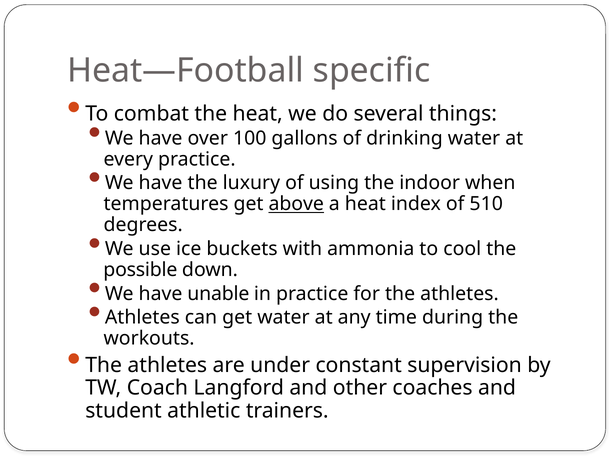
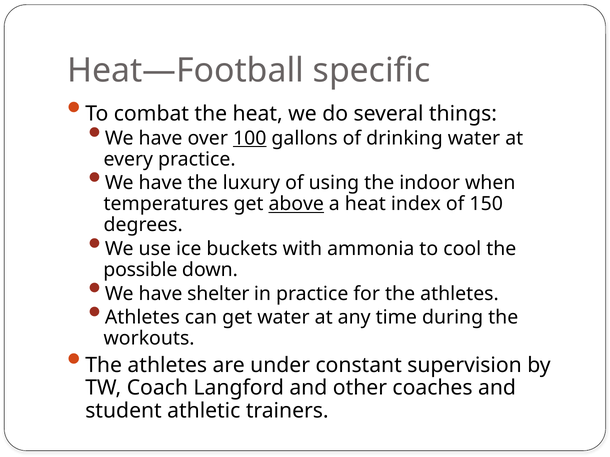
100 underline: none -> present (250, 138)
510: 510 -> 150 (486, 204)
unable: unable -> shelter (218, 294)
